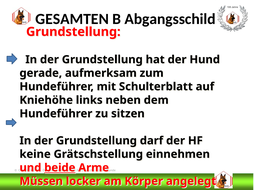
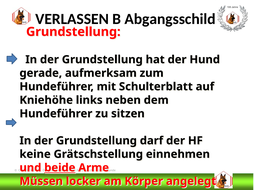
GESAMTEN: GESAMTEN -> VERLASSEN (72, 19)
